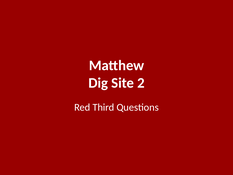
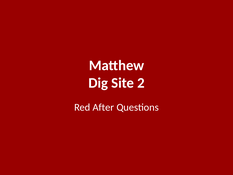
Third: Third -> After (103, 107)
